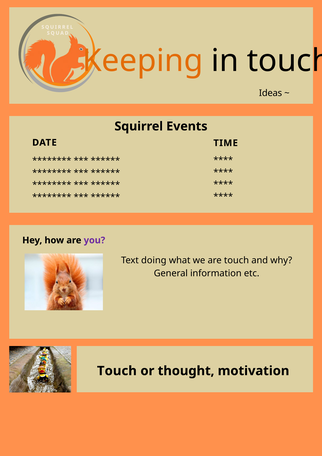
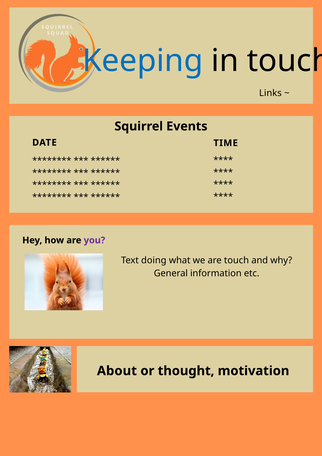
Keeping colour: orange -> blue (143, 61)
Ideas: Ideas -> Links (270, 93)
Touch: Touch -> About (117, 371)
